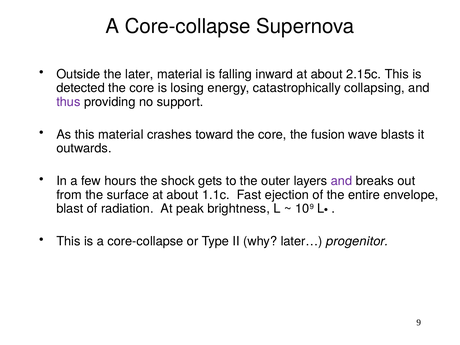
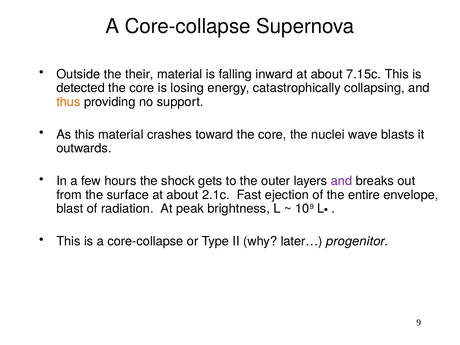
later: later -> their (139, 74)
2.15c: 2.15c -> 7.15c (364, 74)
thus colour: purple -> orange (68, 102)
fusion: fusion -> nuclei (328, 135)
1.1c: 1.1c -> 2.1c (216, 195)
